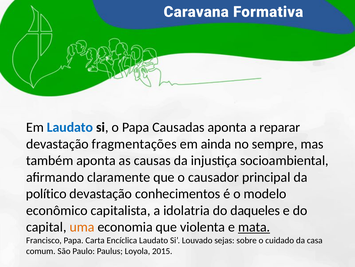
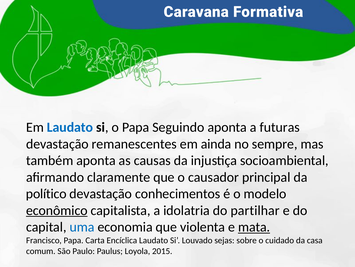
Causadas: Causadas -> Seguindo (178, 127)
reparar: reparar -> futuras (280, 127)
fragmentações: fragmentações -> remanescentes (134, 144)
econômico underline: none -> present (57, 210)
daqueles: daqueles -> partilhar (255, 210)
uma colour: orange -> blue (82, 226)
